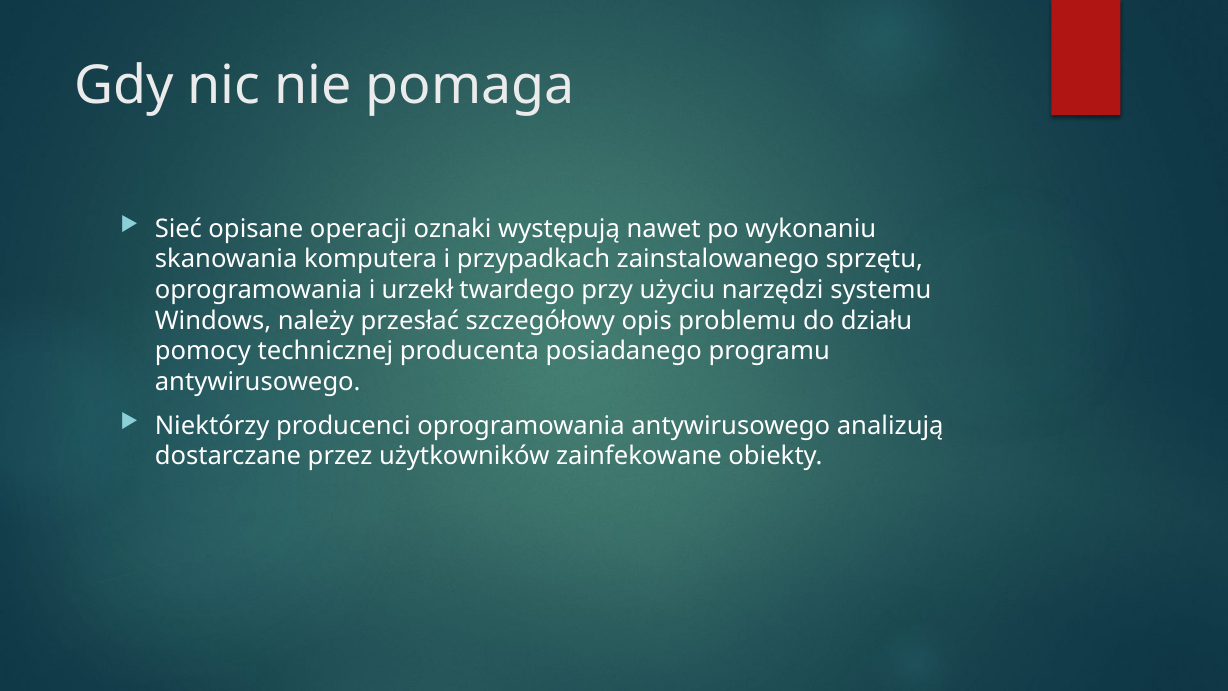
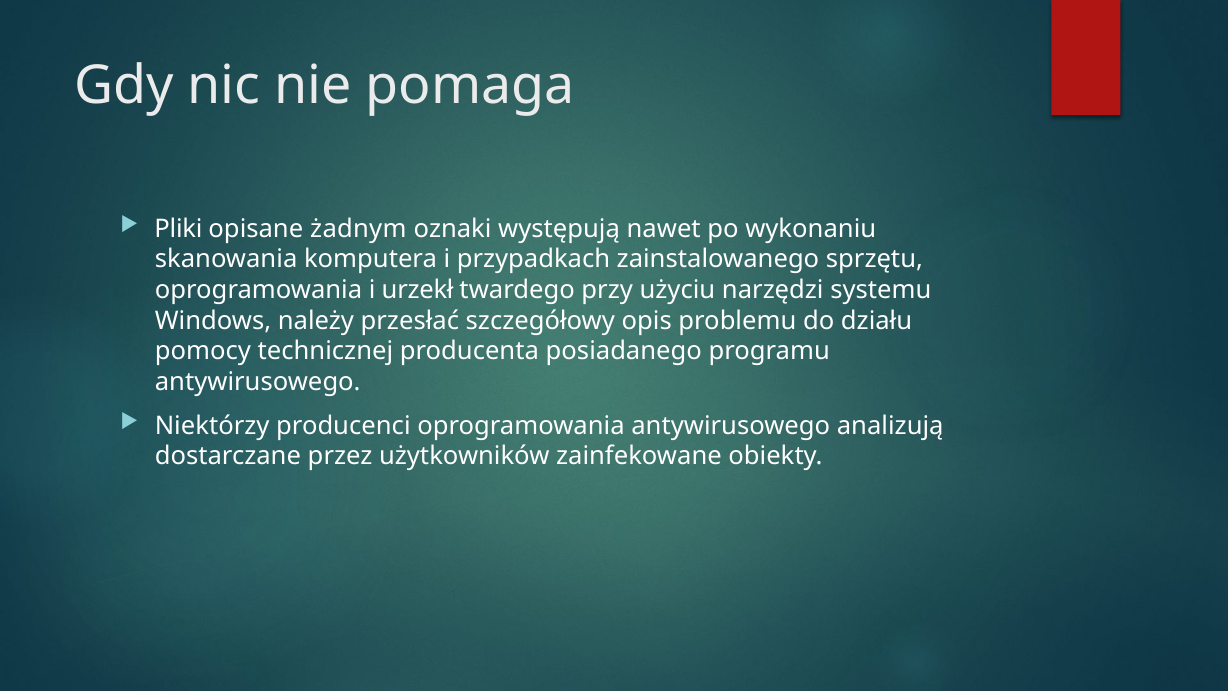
Sieć: Sieć -> Pliki (178, 229)
operacji: operacji -> żadnym (358, 229)
